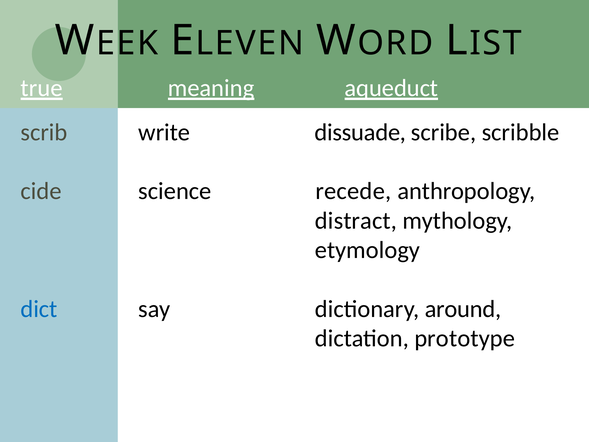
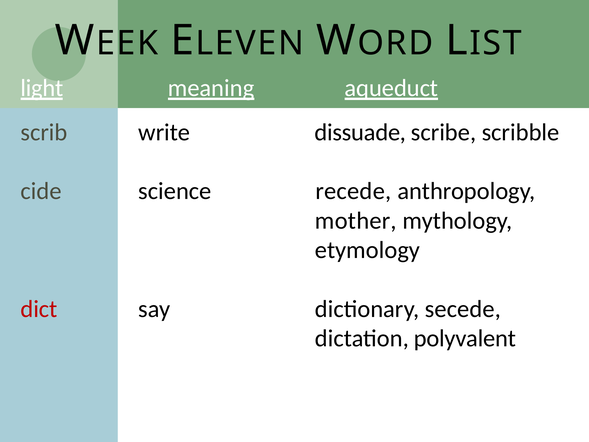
true: true -> light (42, 88)
distract: distract -> mother (356, 221)
dict colour: blue -> red (39, 309)
around: around -> secede (463, 309)
prototype: prototype -> polyvalent (465, 338)
